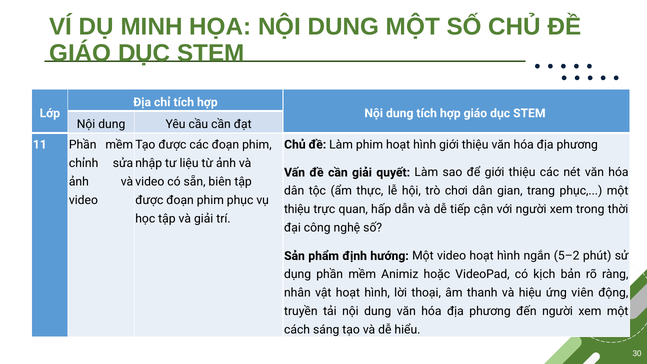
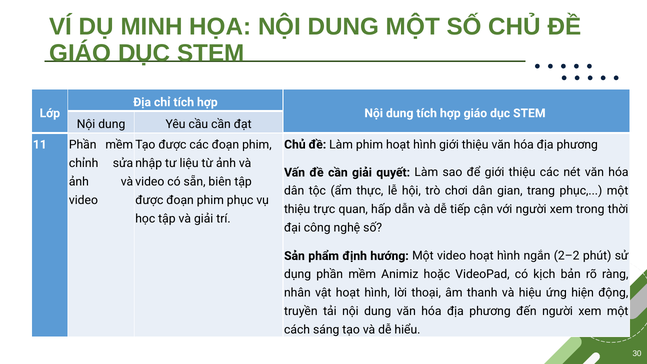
5–2: 5–2 -> 2–2 (567, 256)
viên: viên -> hiện (583, 293)
